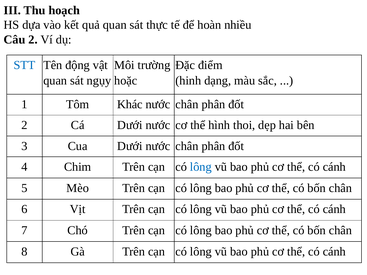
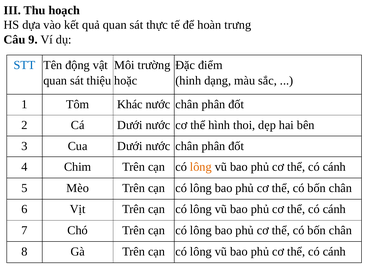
nhiều: nhiều -> trưng (238, 25)
Câu 2: 2 -> 9 (33, 40)
ngụy: ngụy -> thiệu (99, 81)
lông colour: blue -> orange (201, 167)
